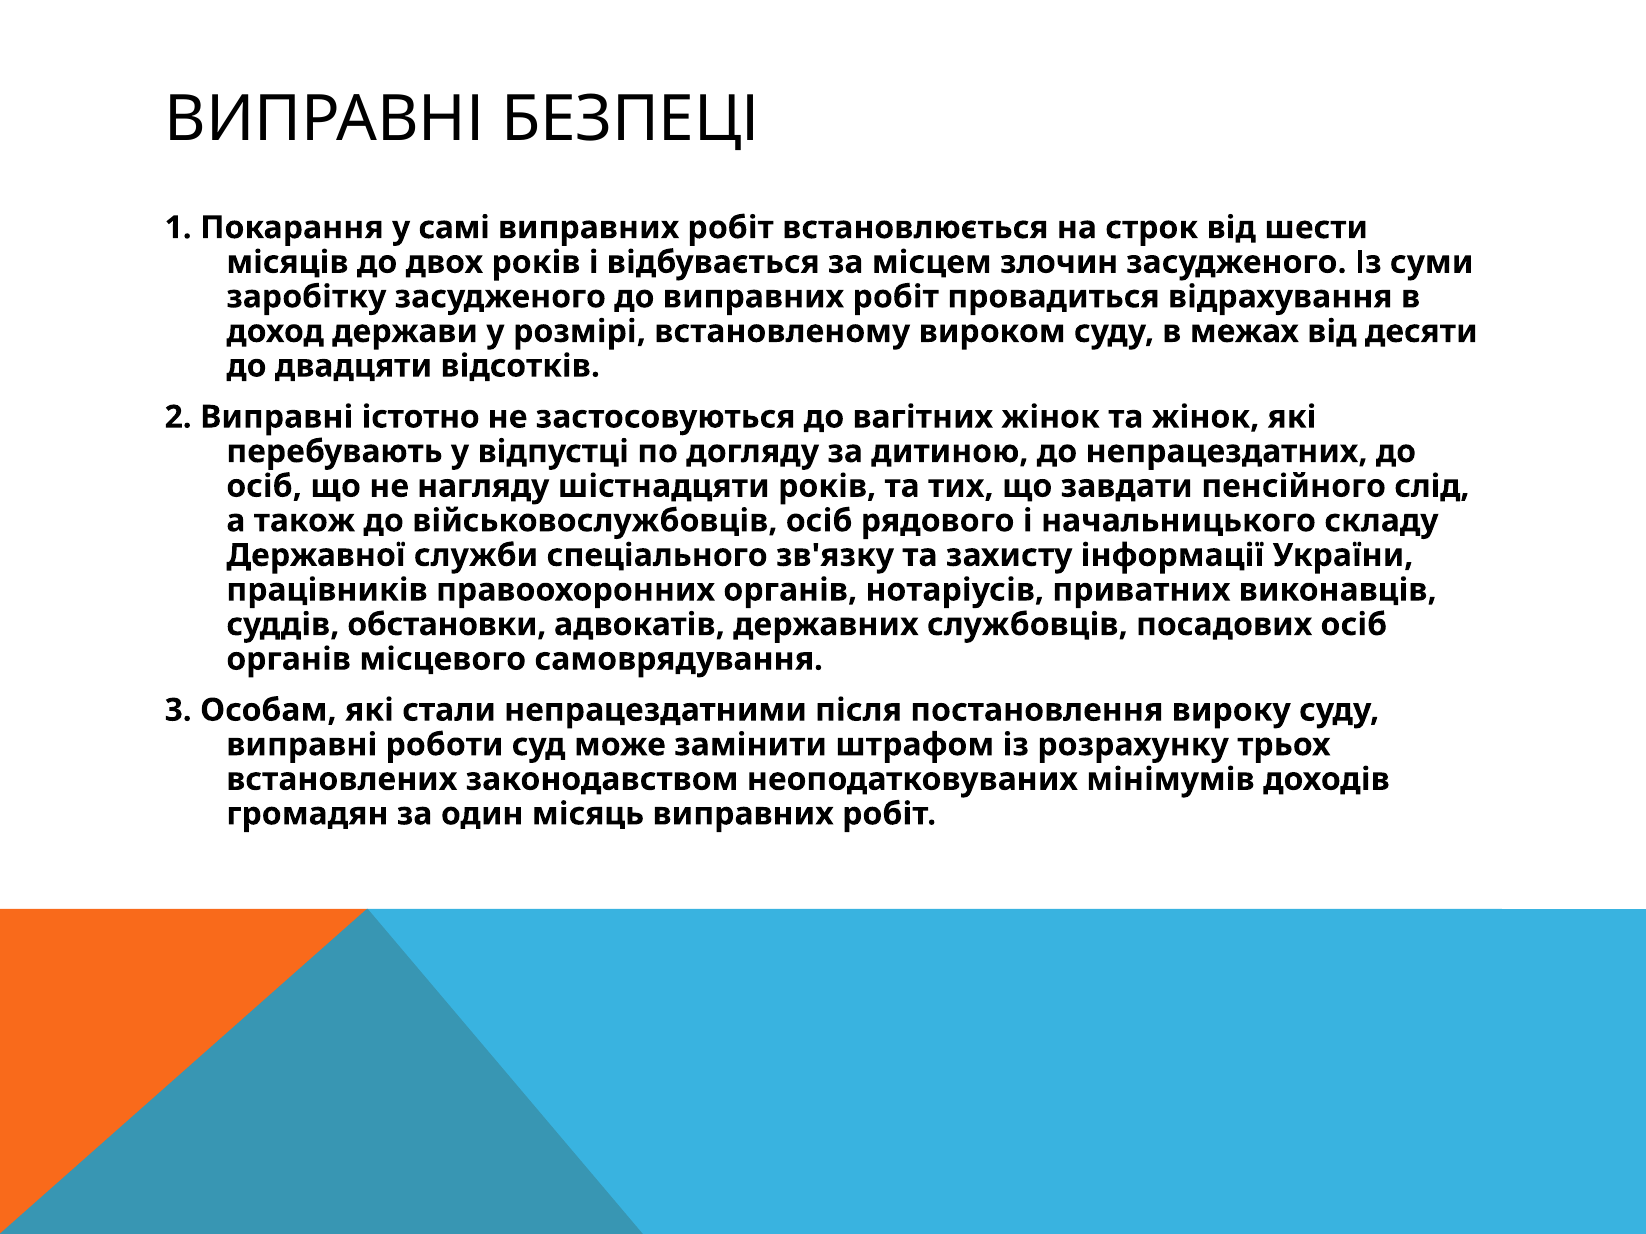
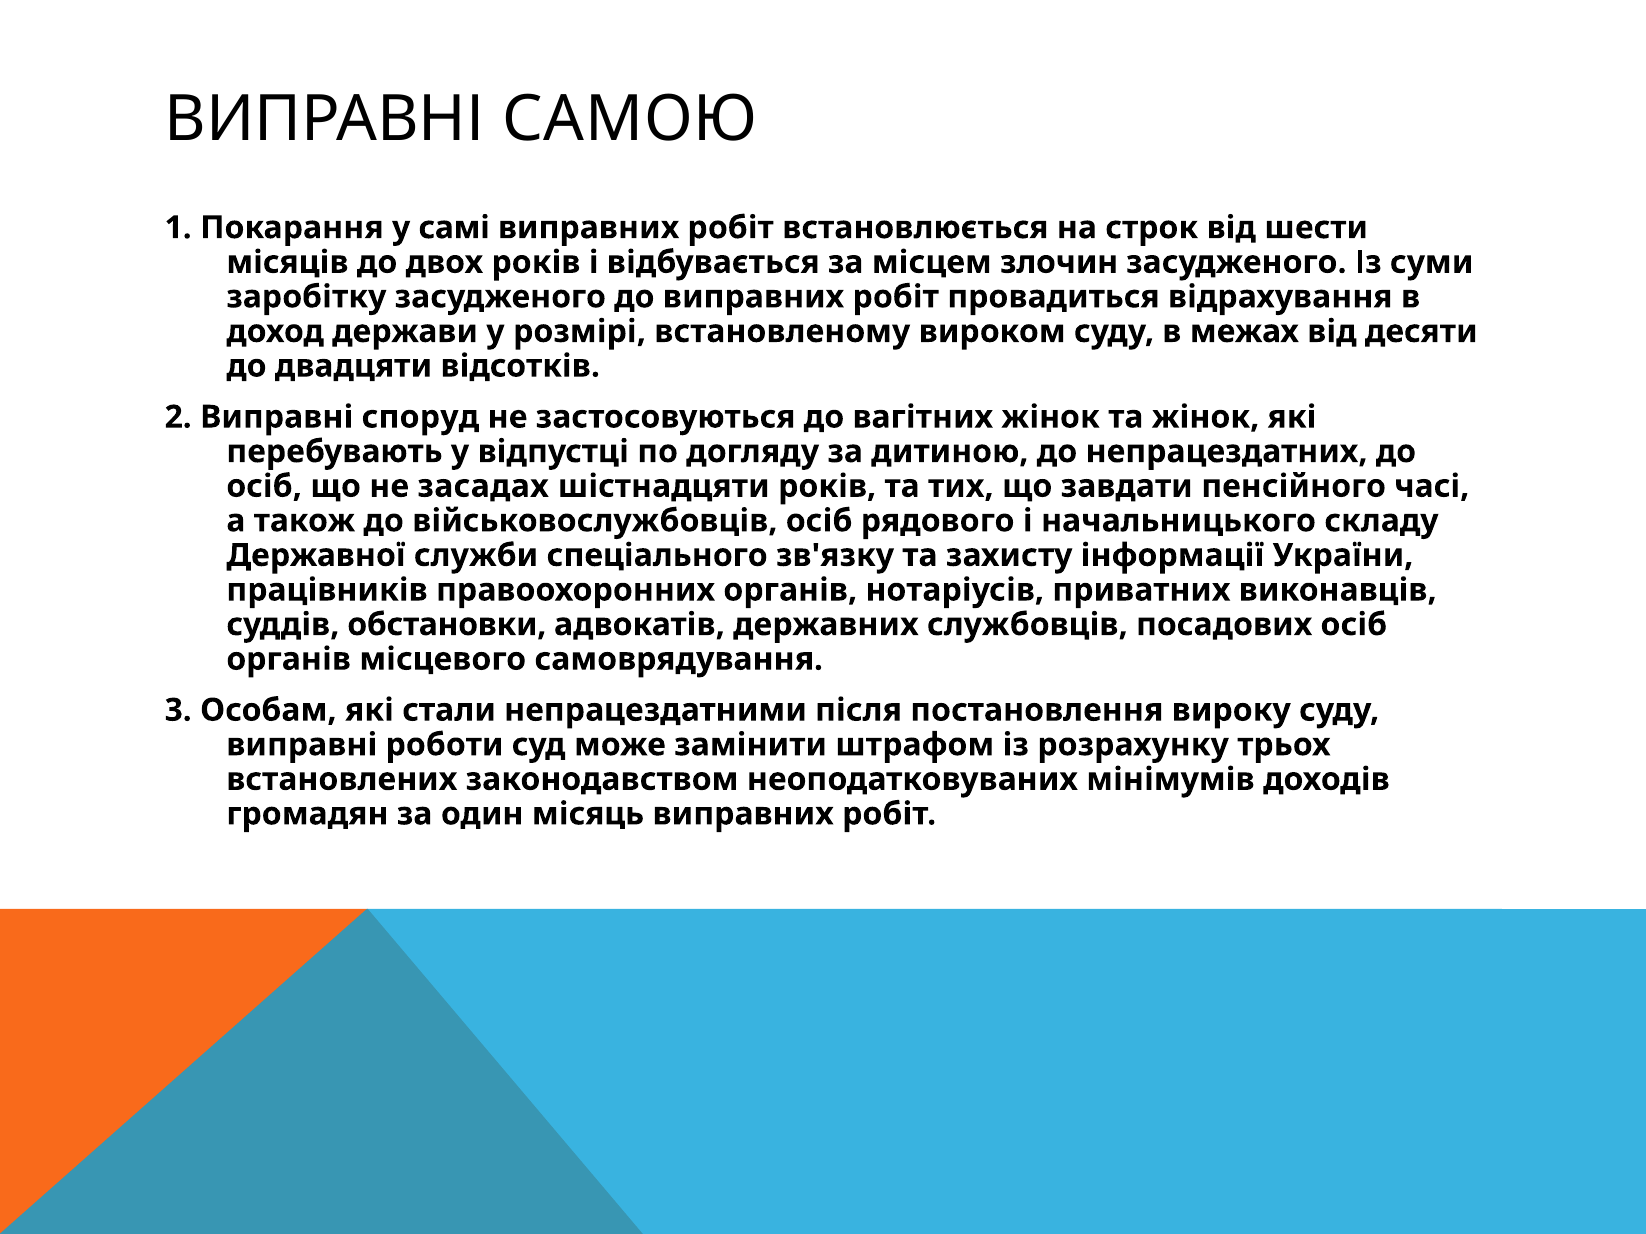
БЕЗПЕЦІ: БЕЗПЕЦІ -> САМОЮ (630, 120)
істотно: істотно -> споруд (420, 417)
нагляду: нагляду -> засадах (483, 486)
слід: слід -> часі (1432, 486)
